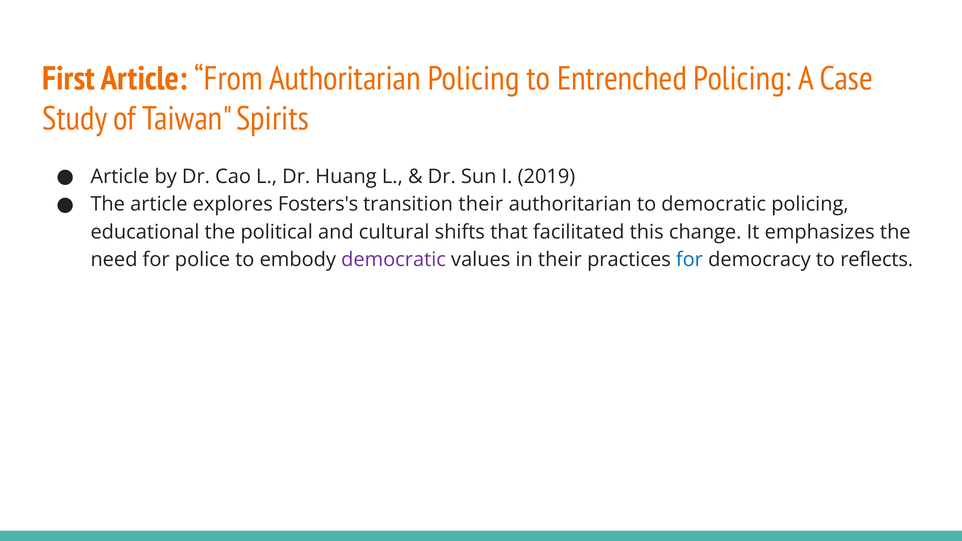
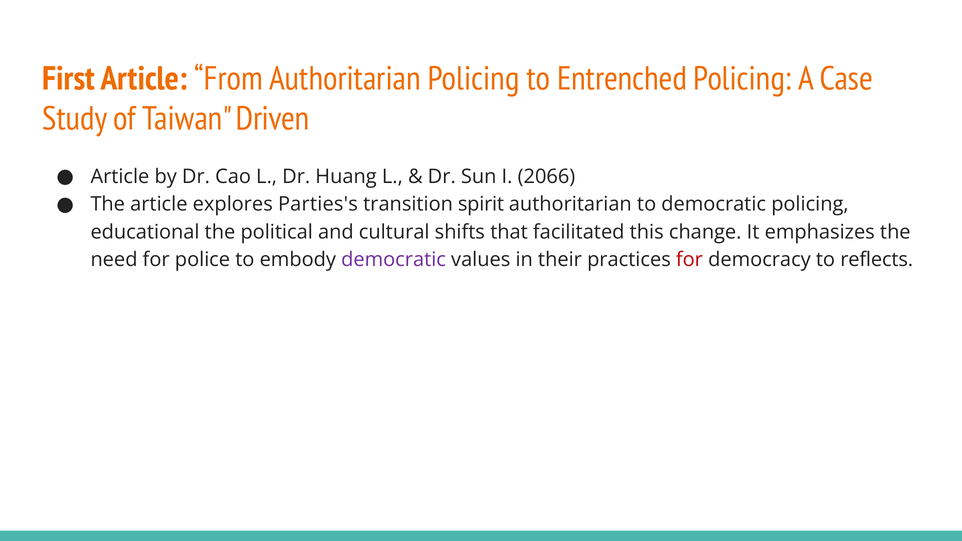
Spirits: Spirits -> Driven (273, 119)
2019: 2019 -> 2066 (546, 177)
Fosters's: Fosters's -> Parties's (318, 204)
transition their: their -> spirit (481, 204)
for colour: blue -> red (689, 260)
